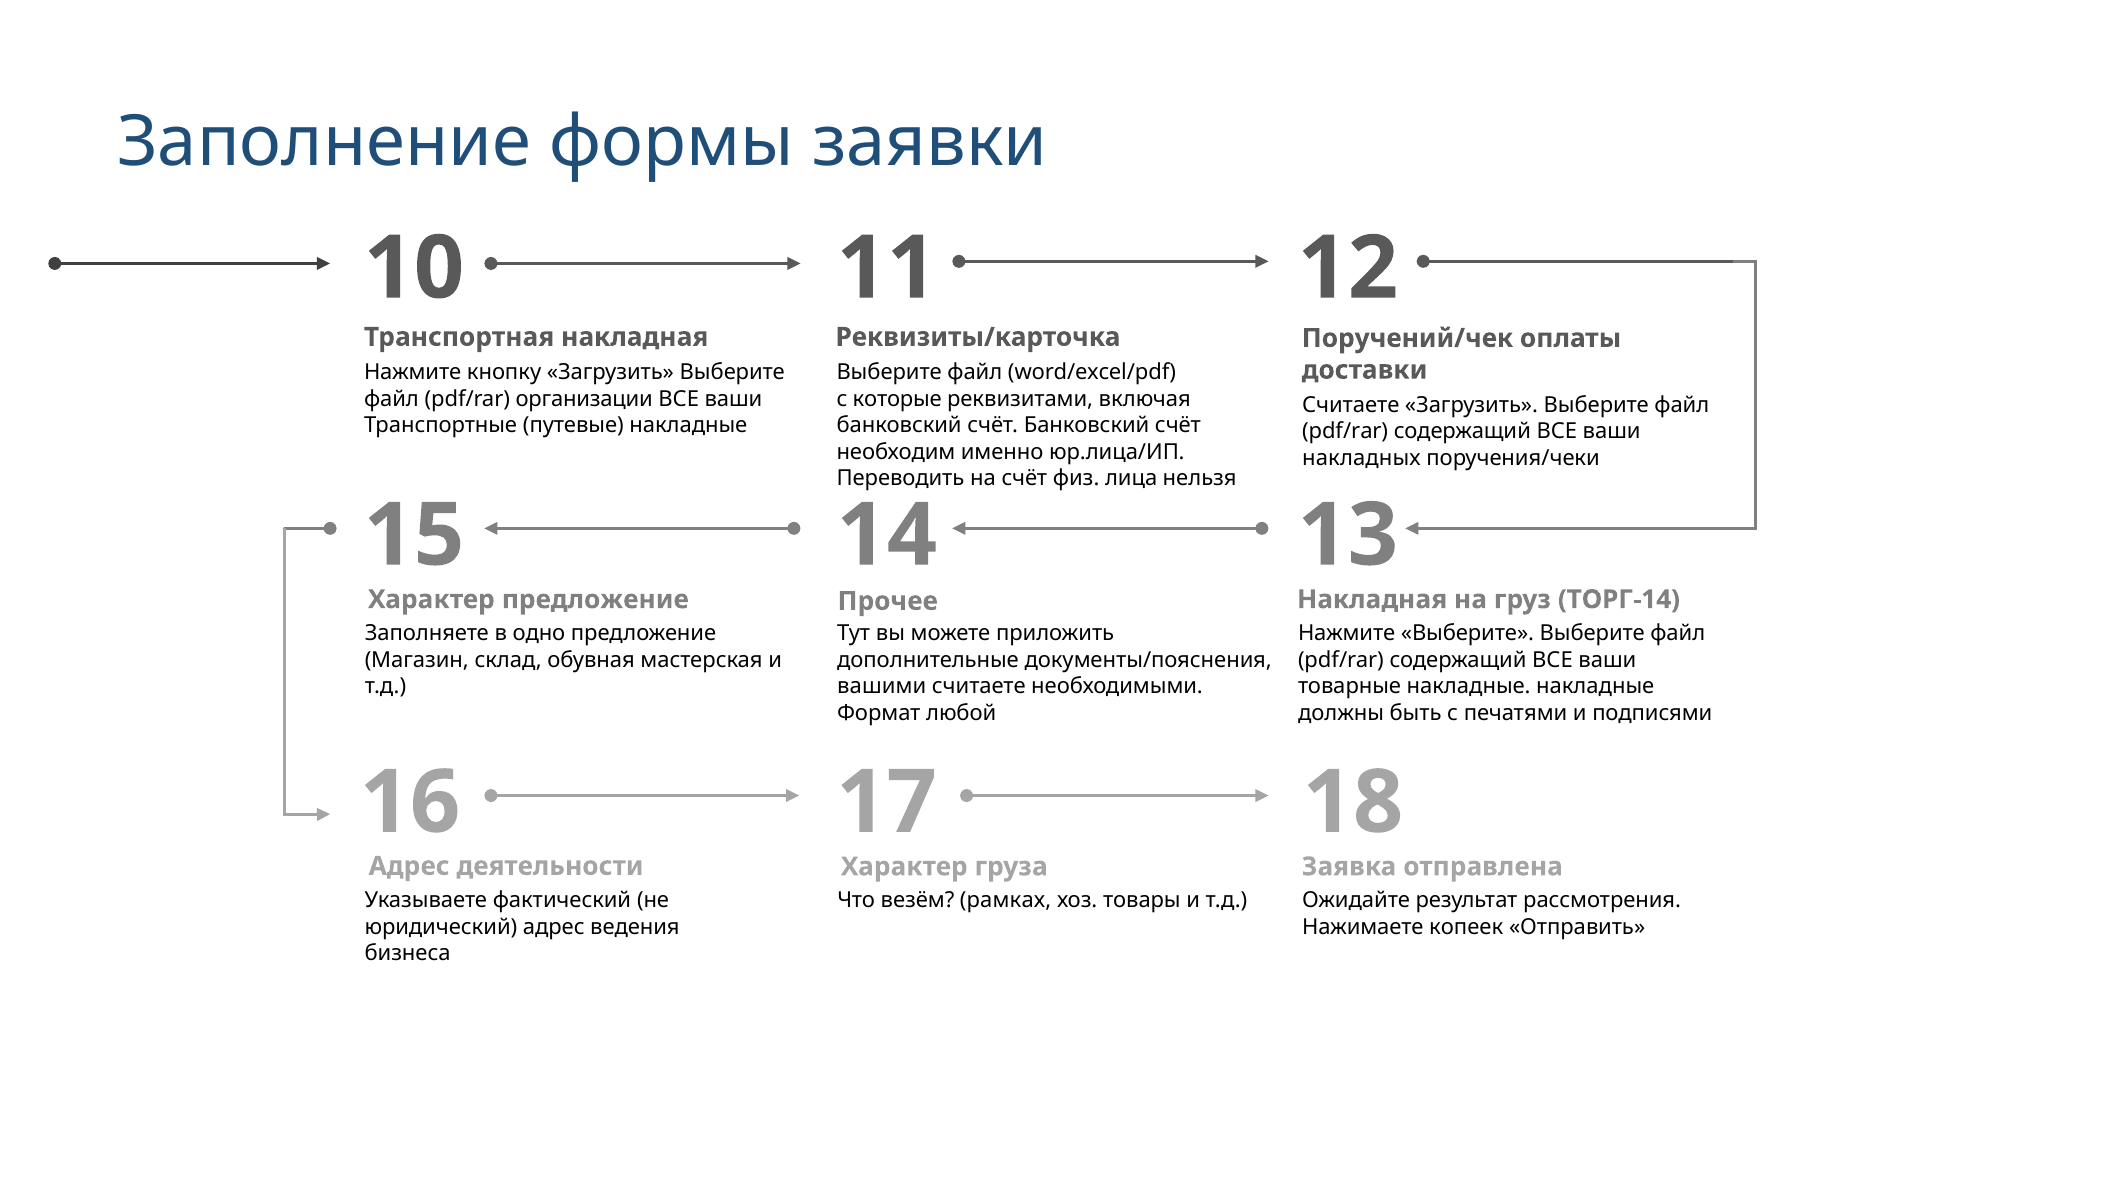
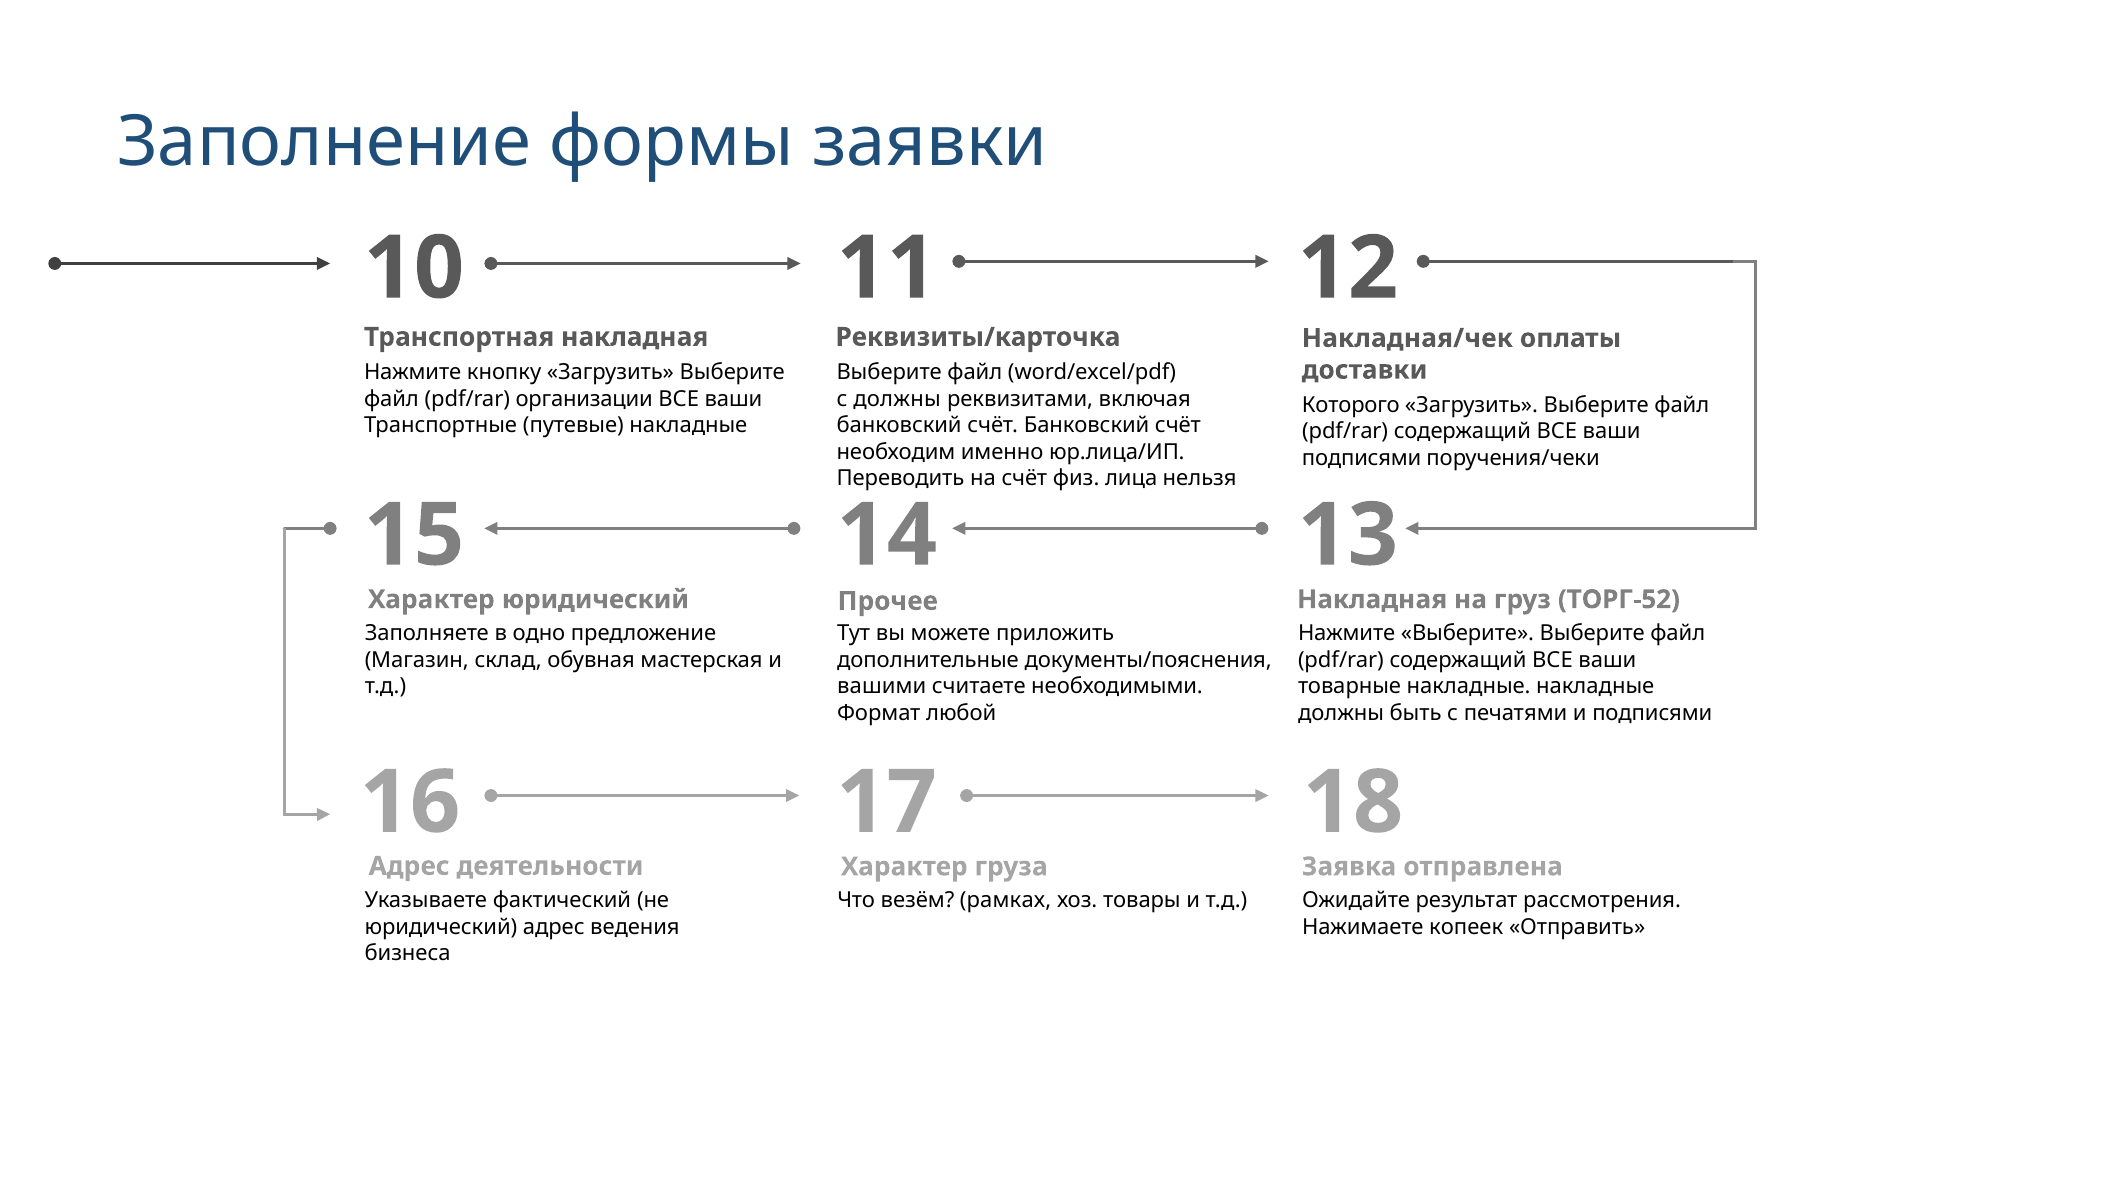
Поручений/чек: Поручений/чек -> Накладная/чек (1407, 338)
с которые: которые -> должны (897, 399)
Считаете: Считаете -> Которого (1351, 405)
накладных: накладных -> подписями (1362, 458)
предложение: предложение -> юридический (595, 600)
ТОРГ-14: ТОРГ-14 -> ТОРГ-52 (1619, 600)
